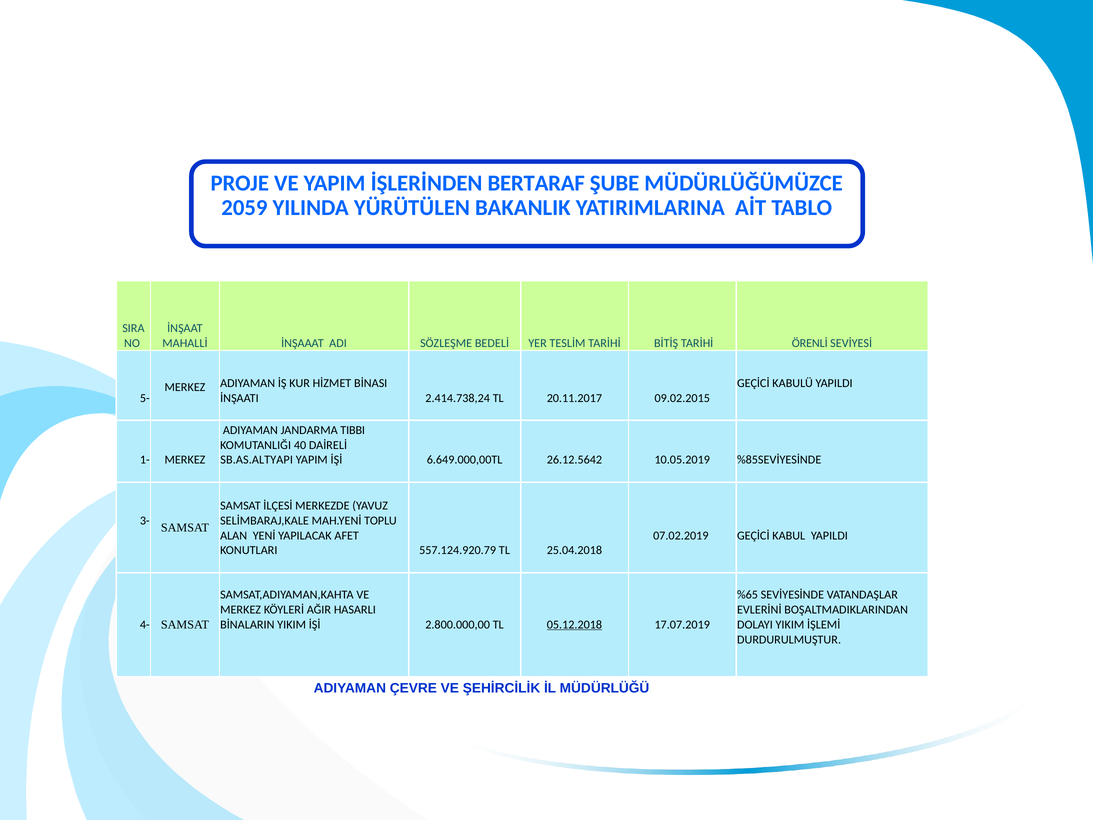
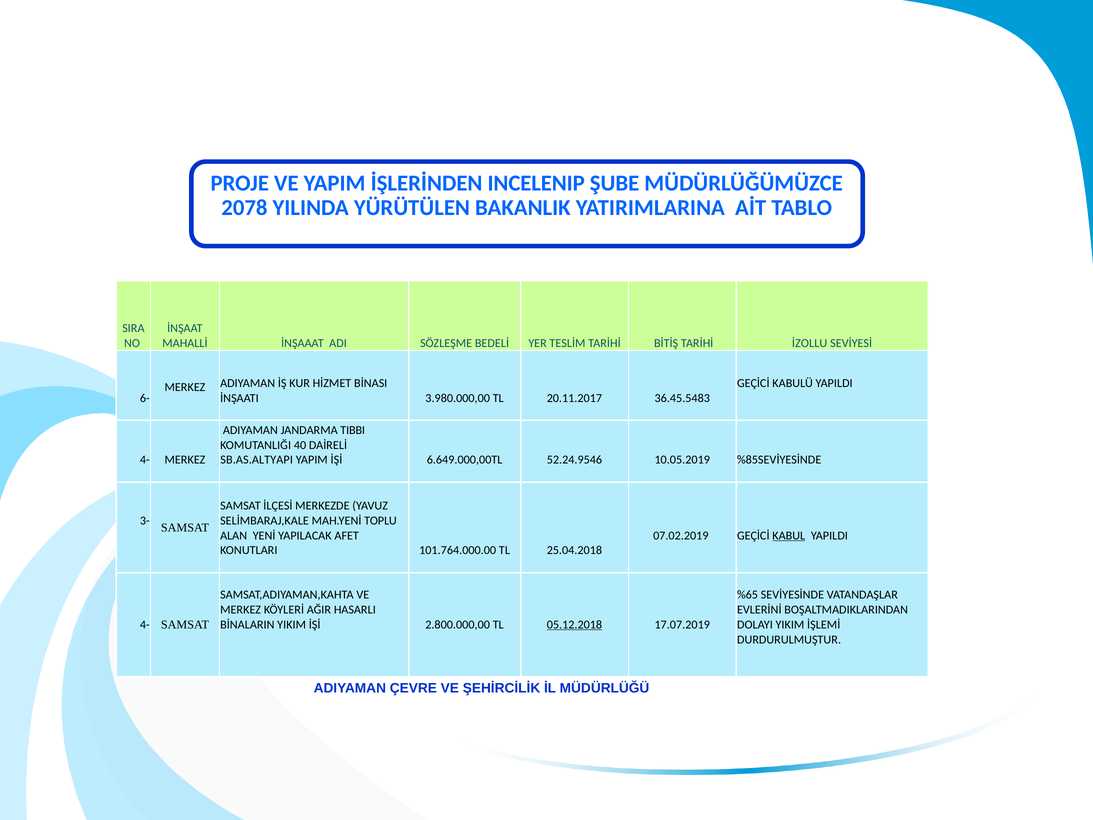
BERTARAF: BERTARAF -> INCELENIP (536, 183)
2059: 2059 -> 2078 (244, 208)
ÖRENLİ: ÖRENLİ -> İZOLLU (810, 343)
5-: 5- -> 6- (145, 398)
2.414.738,24: 2.414.738,24 -> 3.980.000,00 (458, 398)
09.02.2015: 09.02.2015 -> 36.45.5483 (682, 398)
1-: 1- -> 4- (145, 460)
26.12.5642: 26.12.5642 -> 52.24.9546 (574, 460)
KABUL underline: none -> present (789, 535)
557.124.920.79: 557.124.920.79 -> 101.764.000.00 (458, 550)
